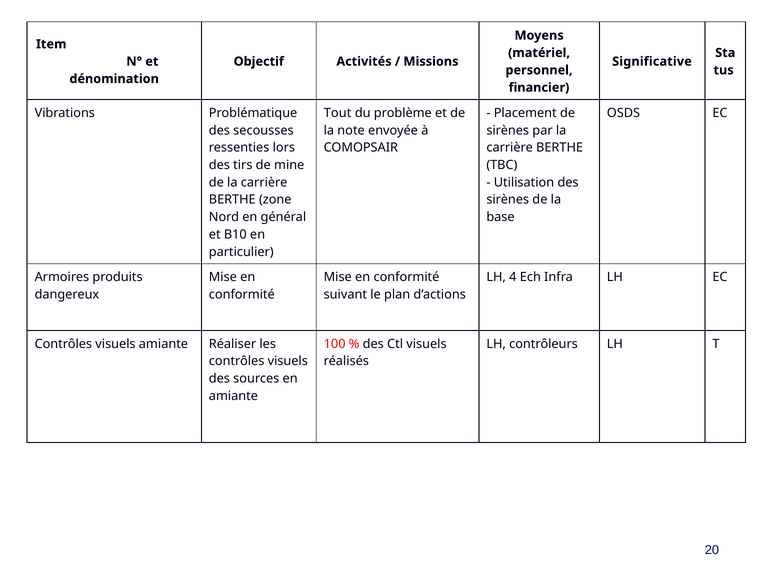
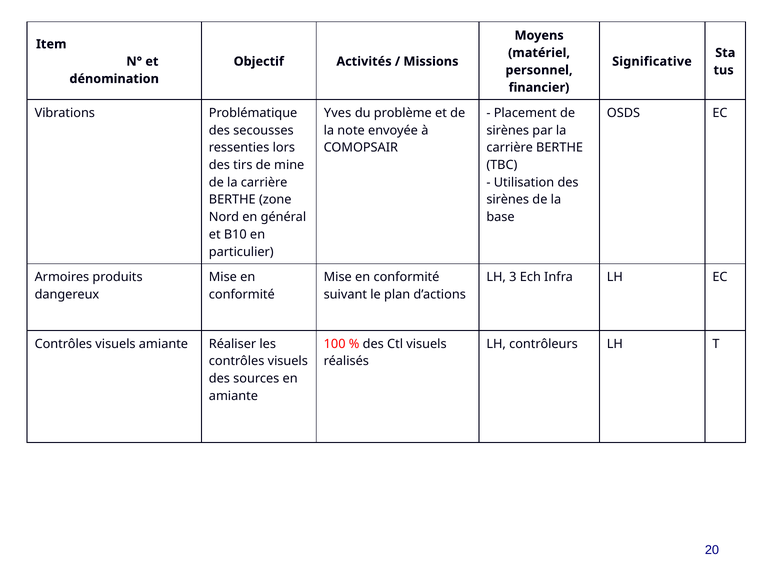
Tout: Tout -> Yves (338, 113)
4: 4 -> 3 (513, 277)
